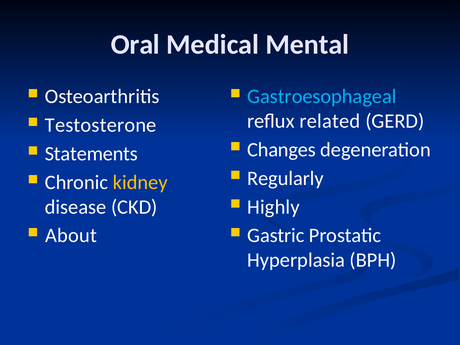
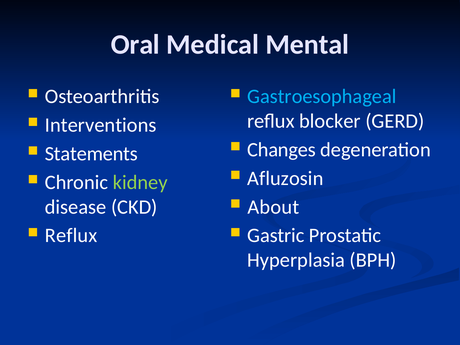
related: related -> blocker (330, 121)
Testosterone: Testosterone -> Interventions (101, 125)
Regularly: Regularly -> Afluzosin (285, 178)
kidney colour: yellow -> light green (140, 182)
Highly: Highly -> About (273, 207)
About: About -> Reflux (71, 236)
